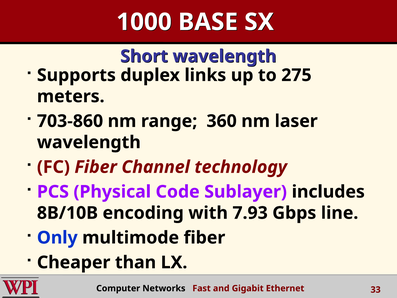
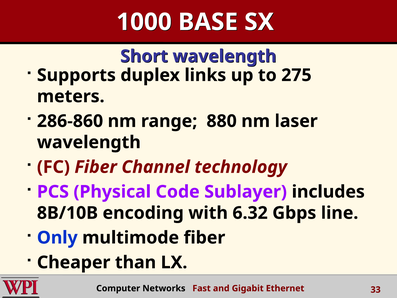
703-860: 703-860 -> 286-860 (70, 121)
360: 360 -> 880 (222, 121)
7.93: 7.93 -> 6.32 (250, 213)
